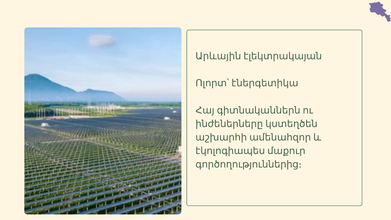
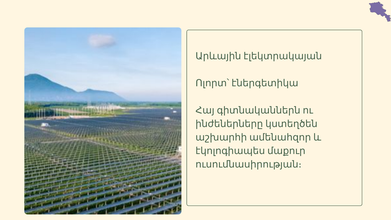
գործողություններից։: գործողություններից։ -> ուսումնասիրության։ (249, 164)
